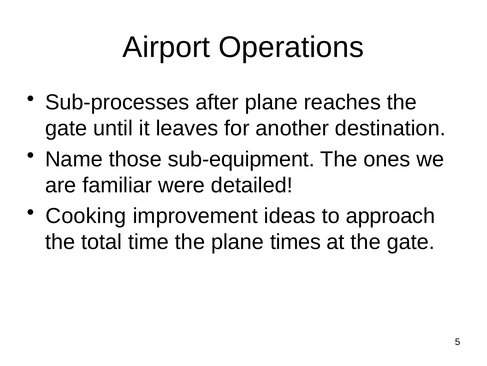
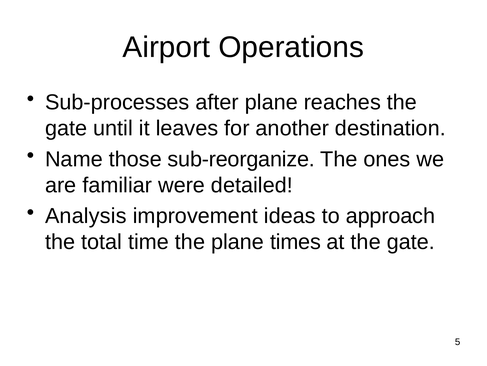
sub-equipment: sub-equipment -> sub-reorganize (241, 159)
Cooking: Cooking -> Analysis (86, 216)
